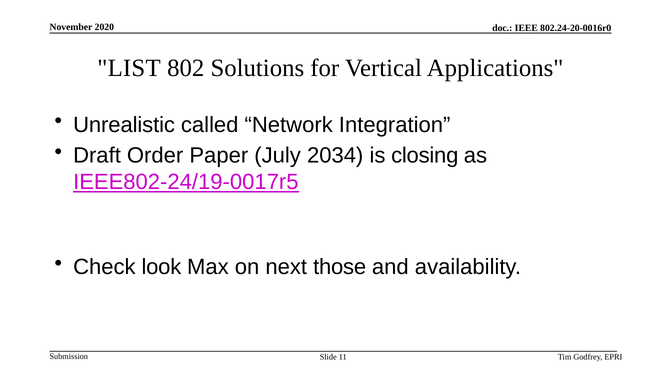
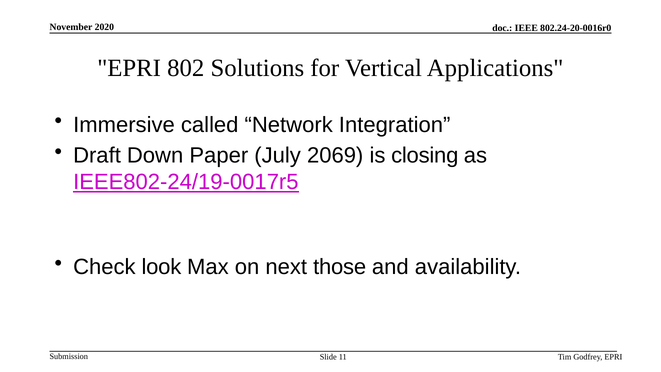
LIST: LIST -> EPRI (129, 68)
Unrealistic: Unrealistic -> Immersive (124, 125)
Order: Order -> Down (155, 156)
2034: 2034 -> 2069 (335, 156)
